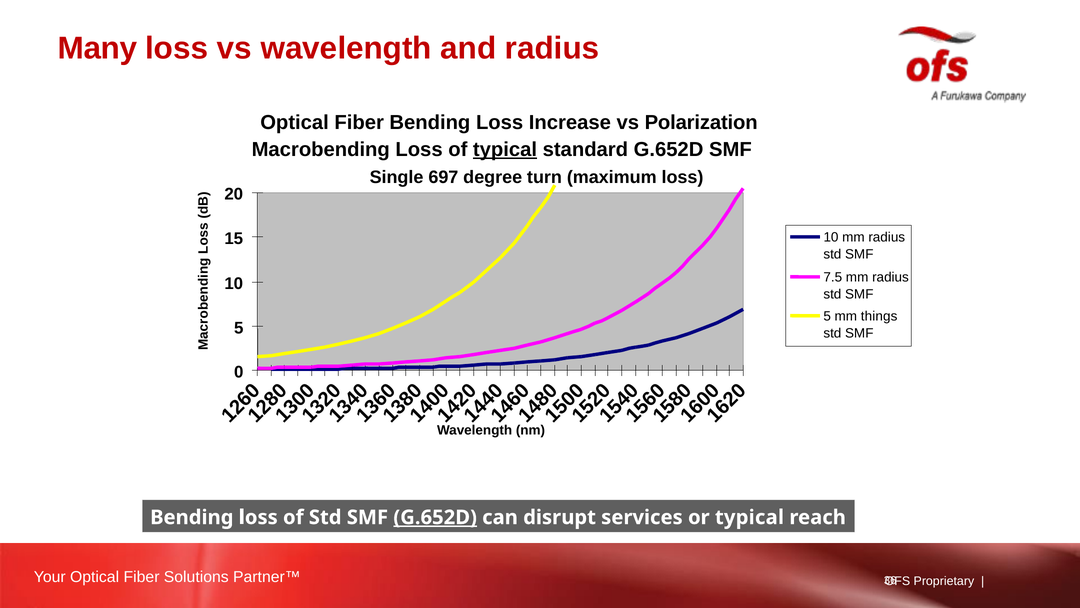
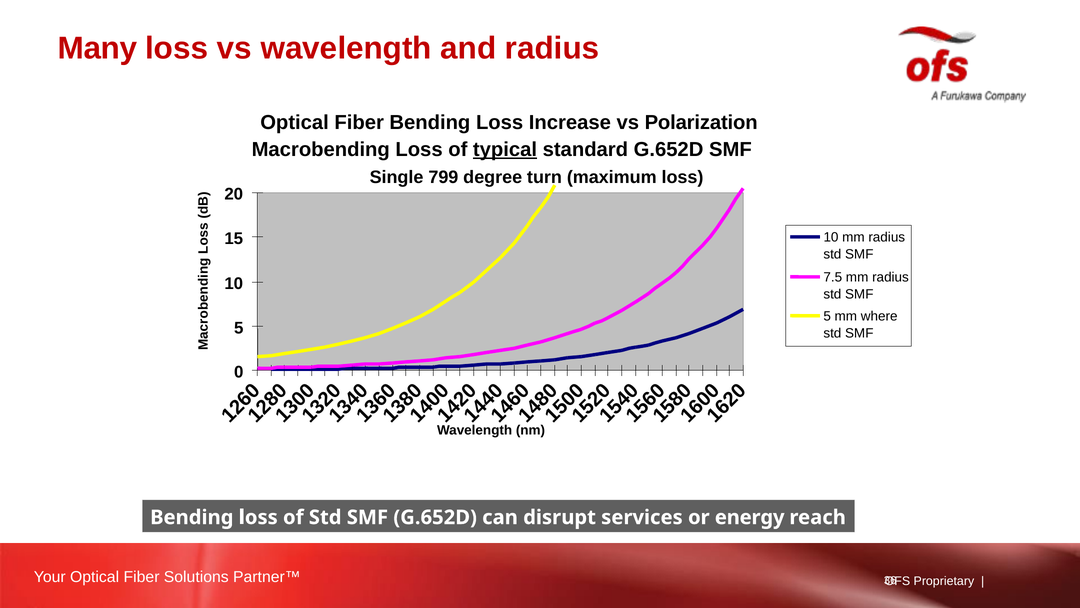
697: 697 -> 799 (443, 177)
things: things -> where (879, 316)
G.652D underline: present -> none (435, 517)
or typical: typical -> energy (750, 517)
